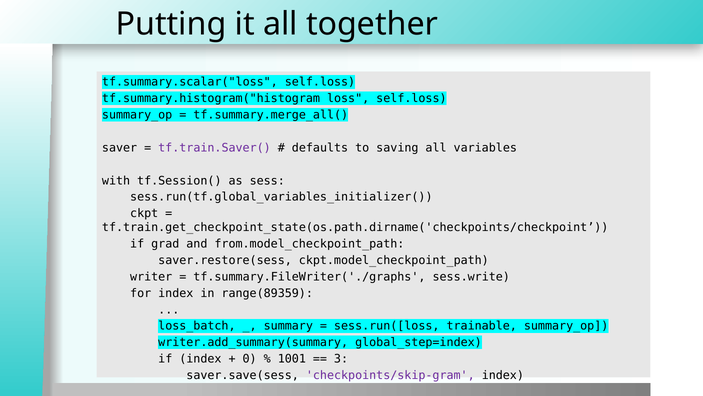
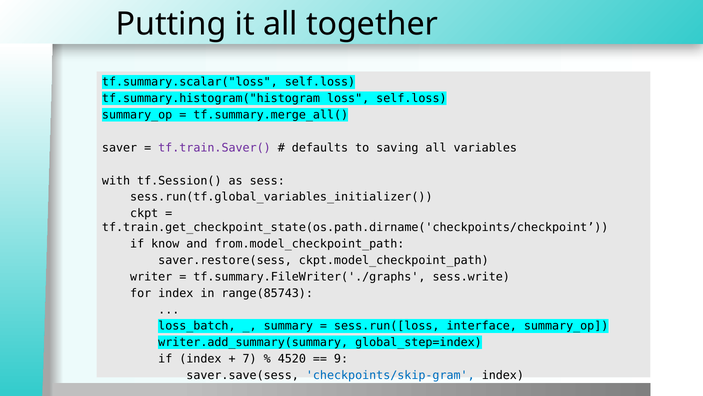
grad: grad -> know (165, 244)
range(89359: range(89359 -> range(85743 (267, 293)
trainable: trainable -> interface (482, 326)
0: 0 -> 7 (250, 358)
1001: 1001 -> 4520 (292, 358)
3: 3 -> 9 (341, 358)
checkpoints/skip-gram colour: purple -> blue (390, 375)
